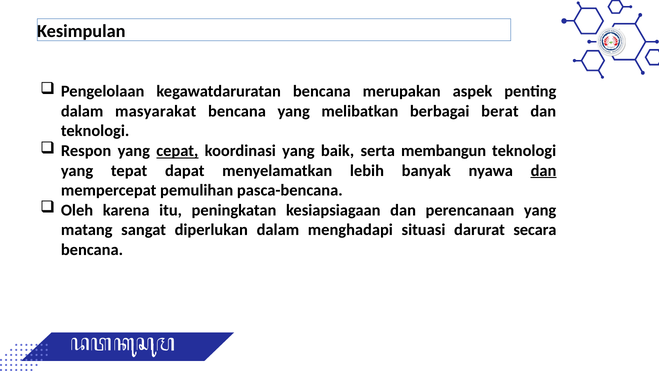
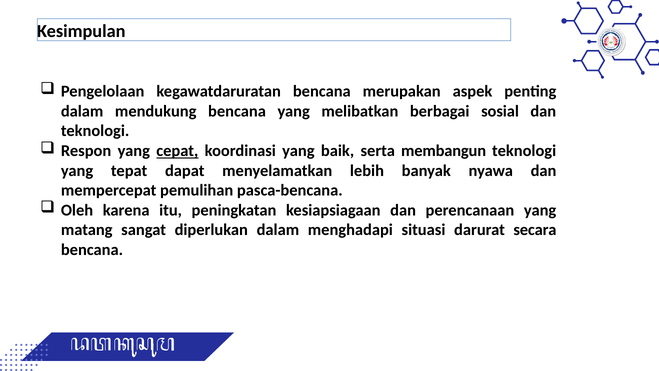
masyarakat: masyarakat -> mendukung (156, 111)
berat: berat -> sosial (500, 111)
dan underline: present -> none (544, 170)
